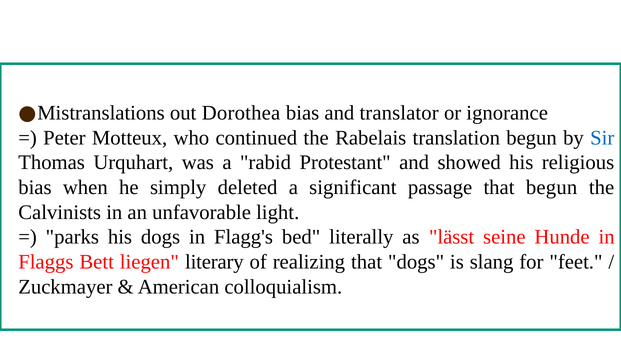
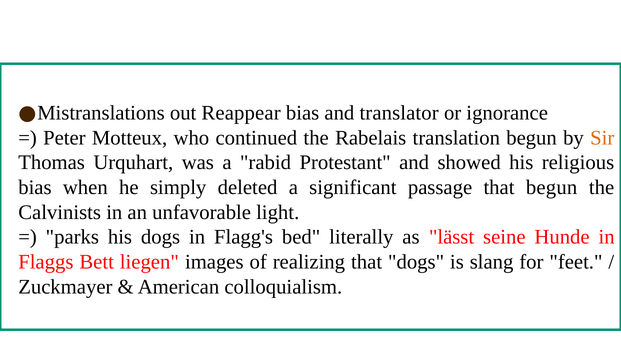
Dorothea: Dorothea -> Reappear (241, 113)
Sir colour: blue -> orange (602, 138)
literary: literary -> images (214, 262)
